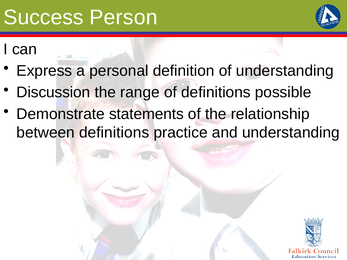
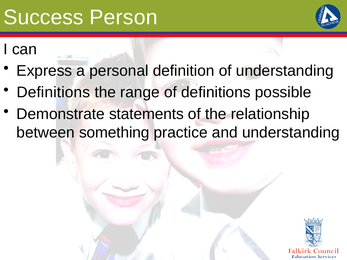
Discussion: Discussion -> Definitions (53, 92)
between definitions: definitions -> something (114, 133)
